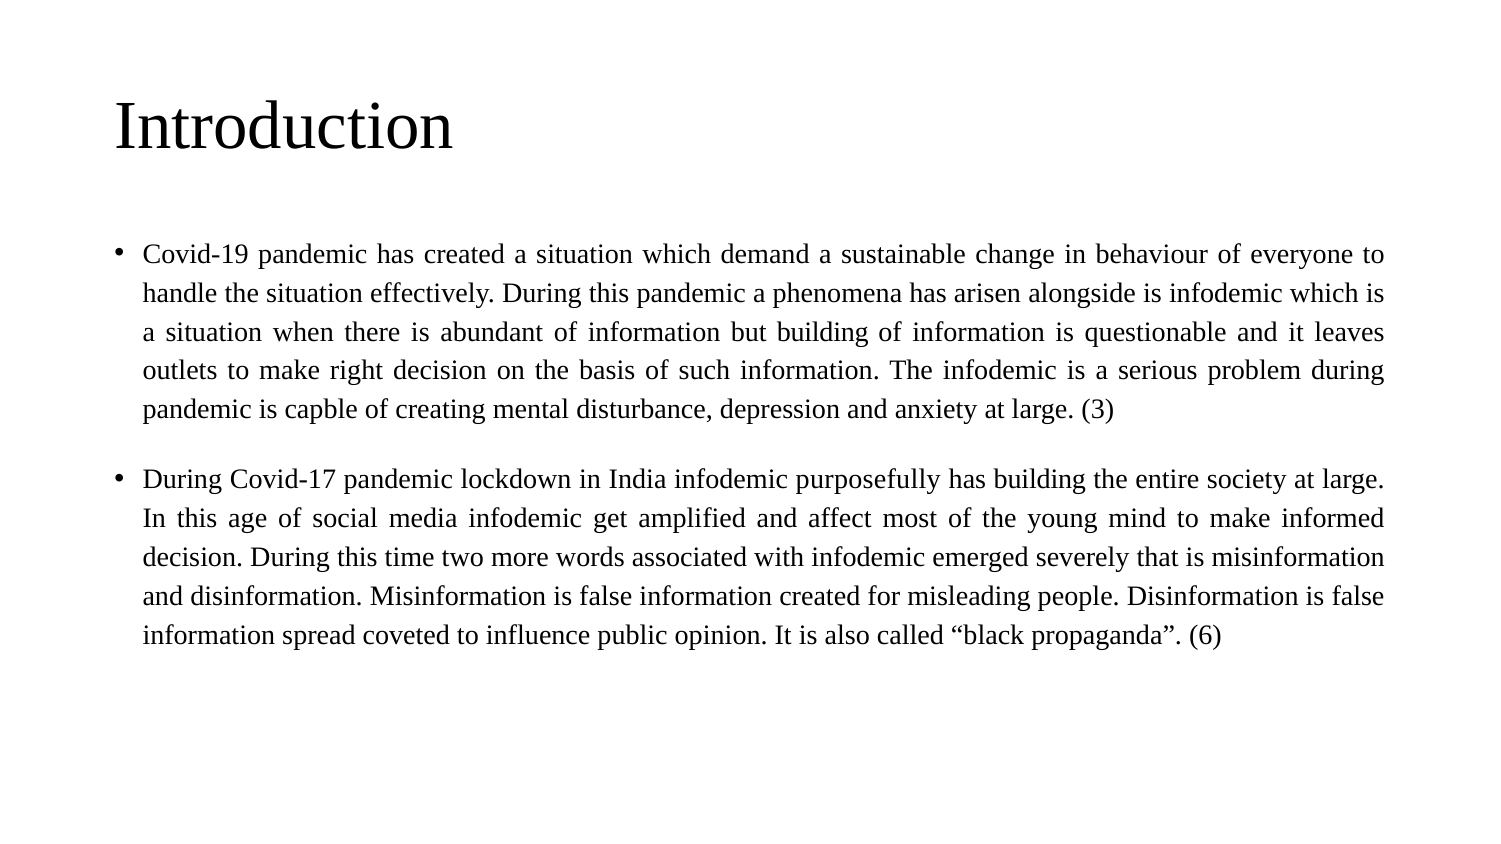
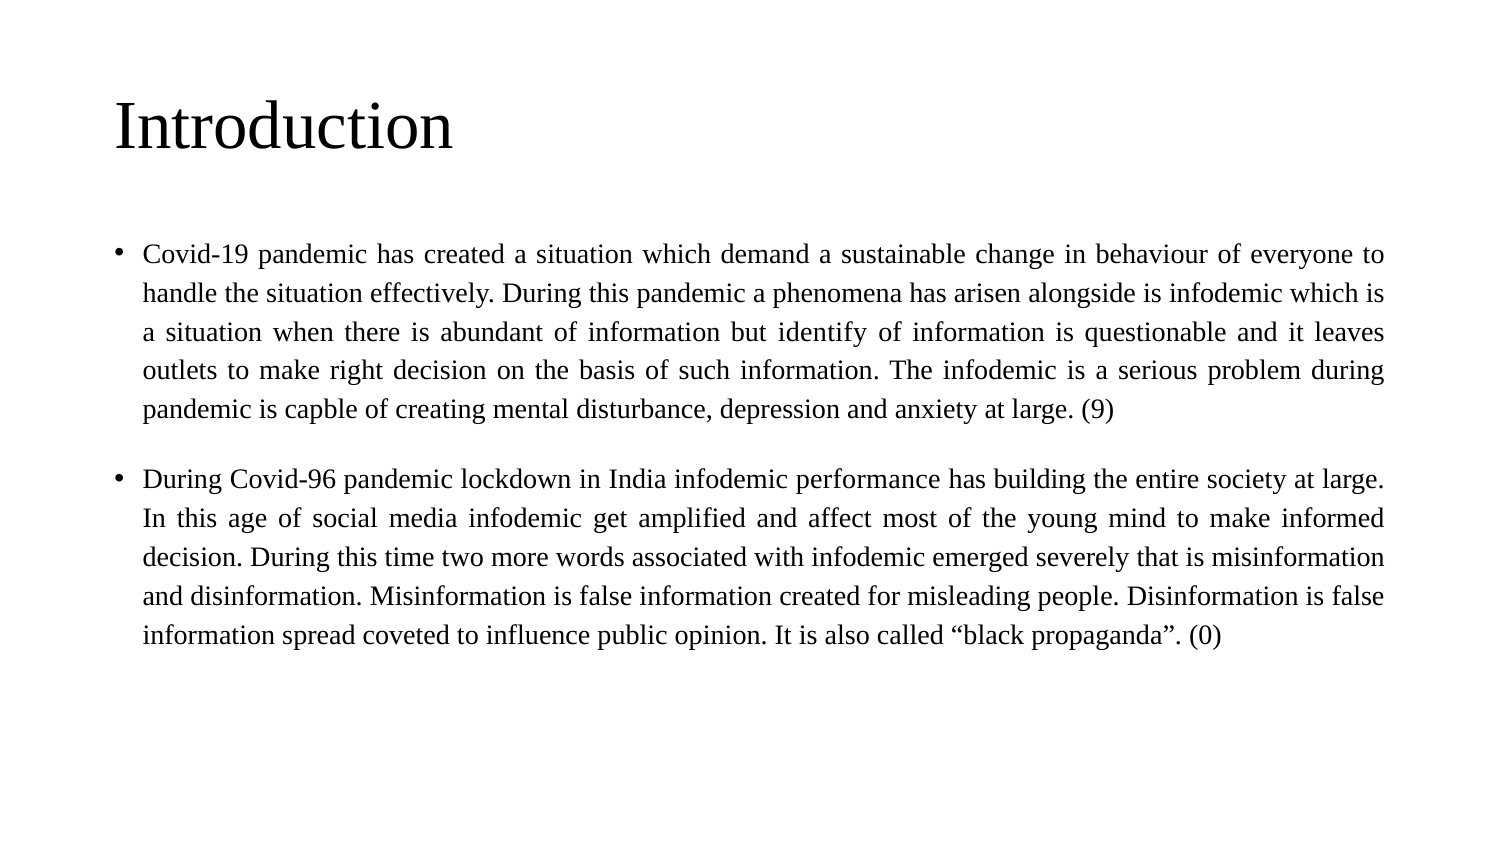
but building: building -> identify (822, 332)
3: 3 -> 9 (1098, 410)
Covid-17: Covid-17 -> Covid-96 (283, 480)
purposefully: purposefully -> performance (868, 480)
6: 6 -> 0 (1205, 635)
